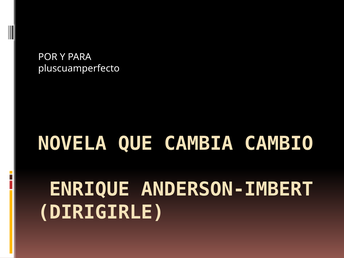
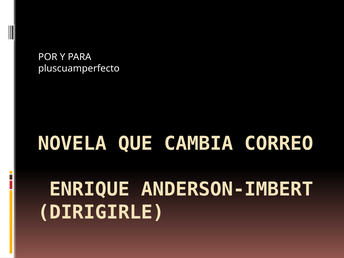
CAMBIO: CAMBIO -> CORREO (279, 143)
